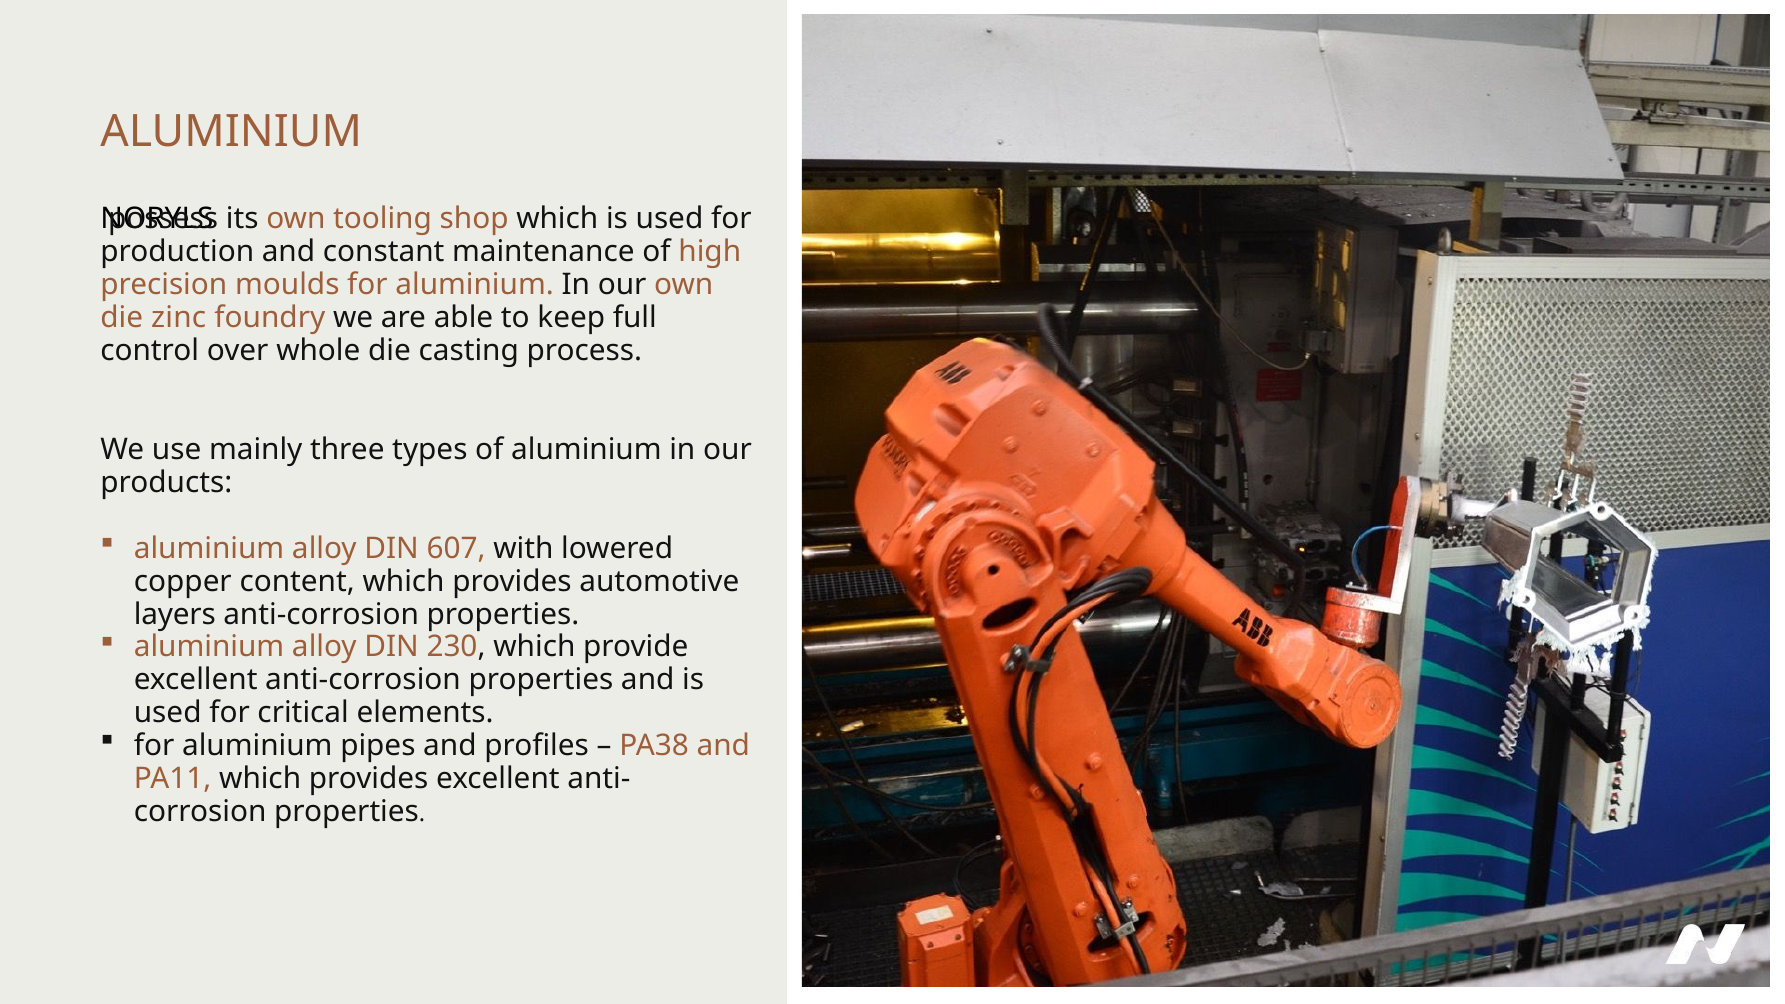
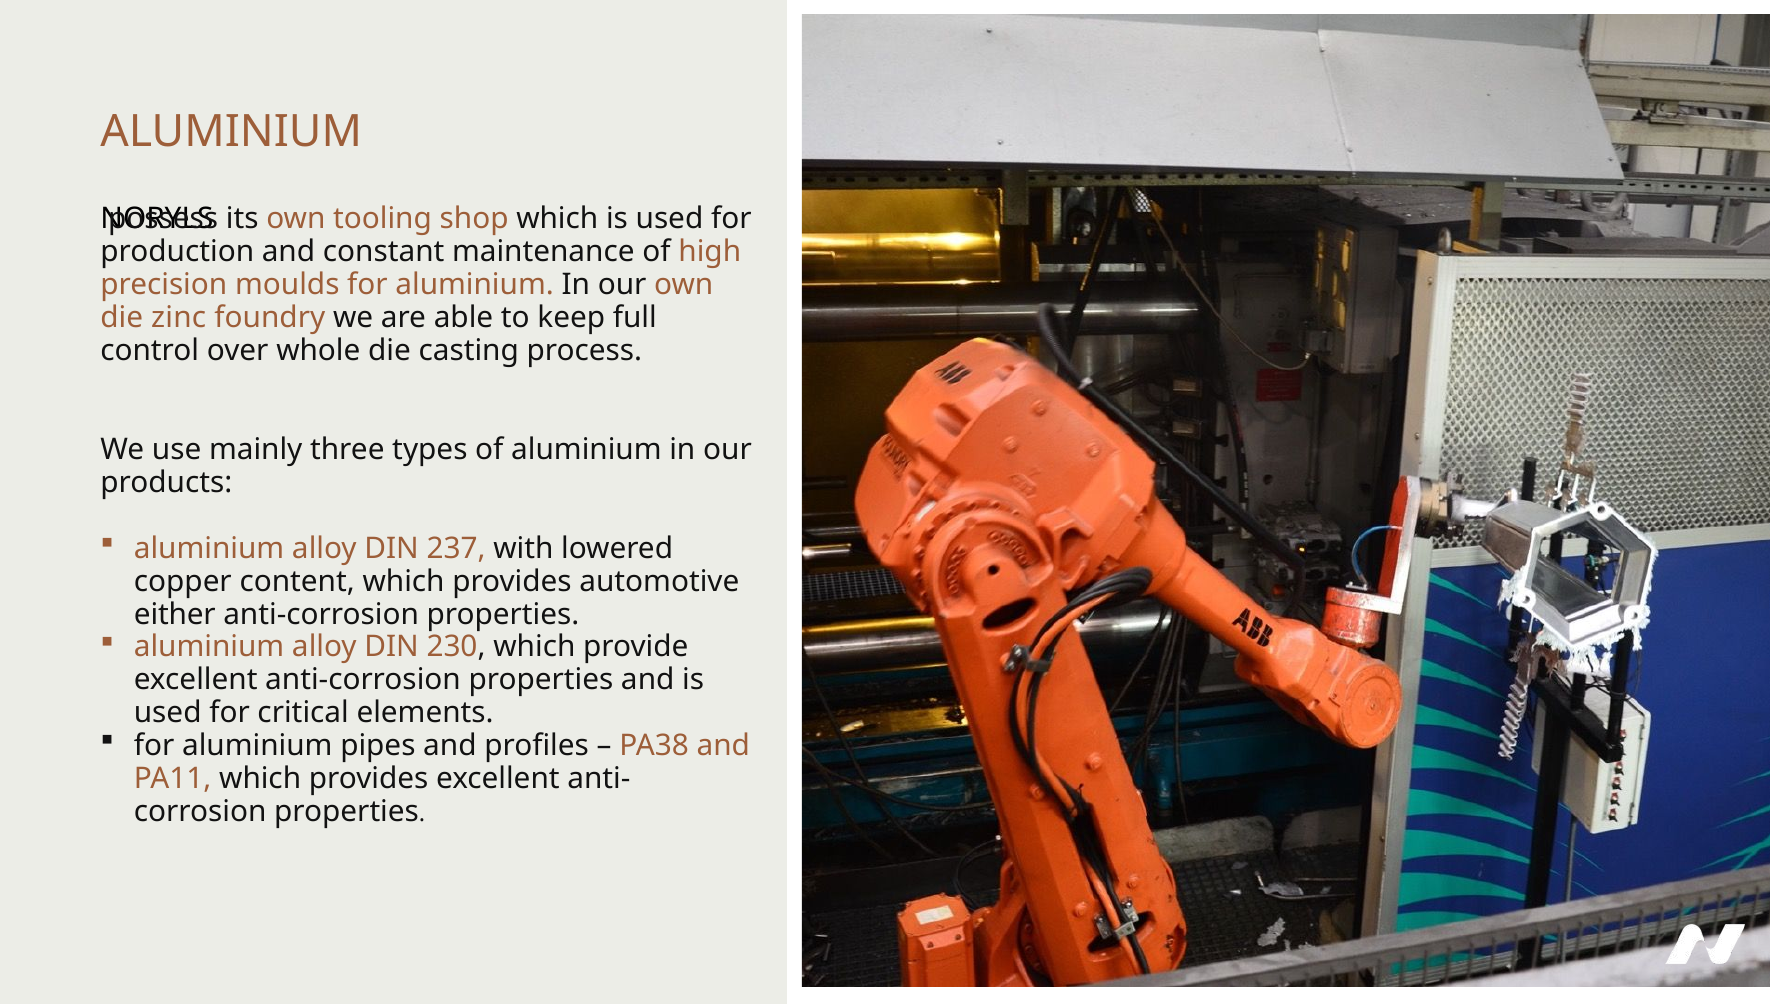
607: 607 -> 237 (456, 548)
layers: layers -> either (175, 614)
